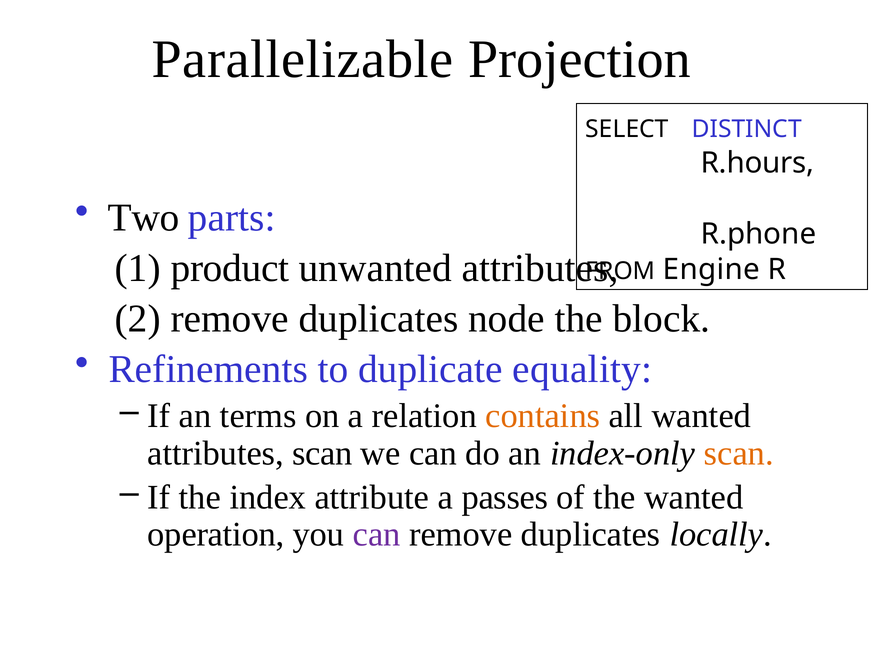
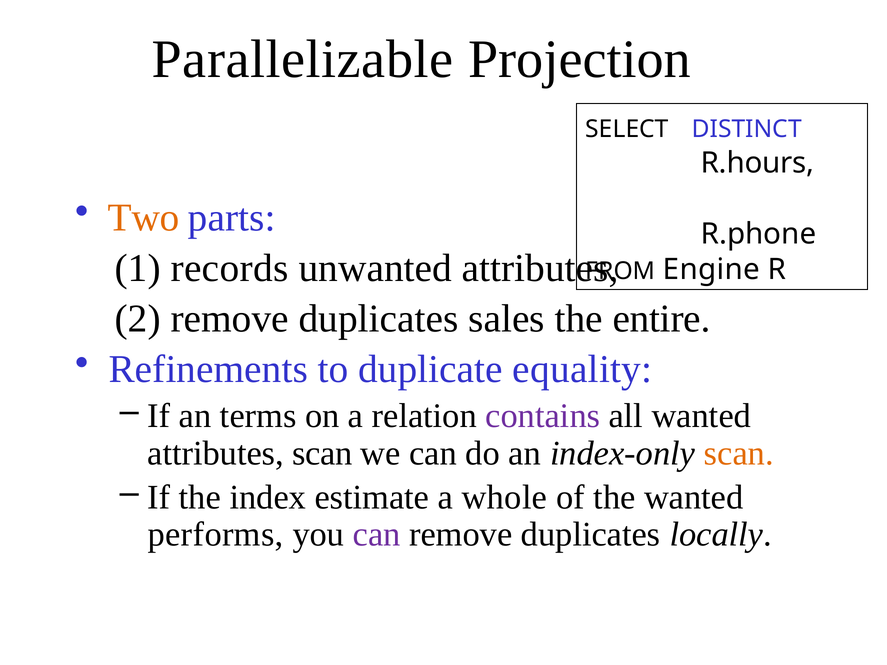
Two colour: black -> orange (144, 218)
product: product -> records (230, 268)
node: node -> sales (507, 319)
block: block -> entire (662, 319)
contains colour: orange -> purple (543, 416)
attribute: attribute -> estimate (372, 497)
passes: passes -> whole (504, 497)
operation: operation -> performs (216, 535)
